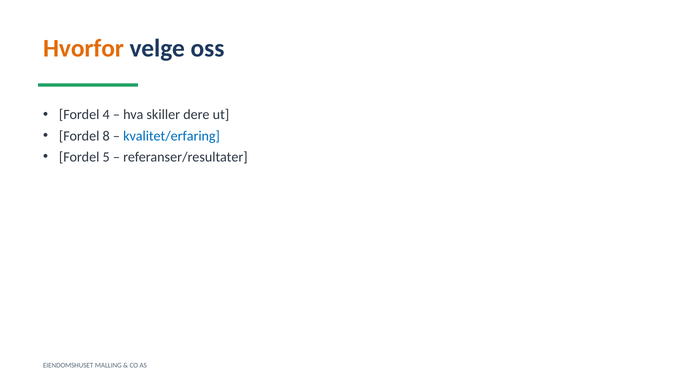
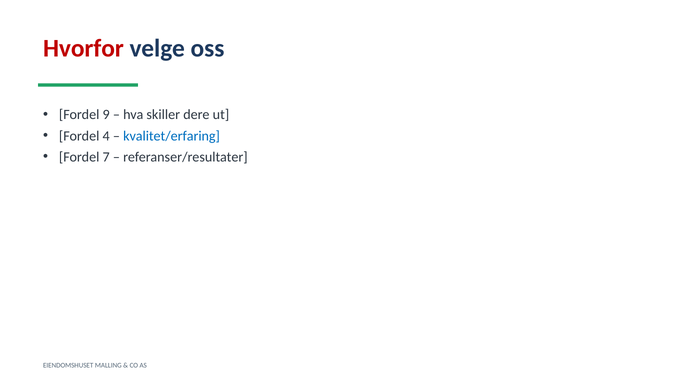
Hvorfor colour: orange -> red (83, 48)
4: 4 -> 9 (106, 115)
8: 8 -> 4 (106, 136)
5: 5 -> 7 (106, 157)
